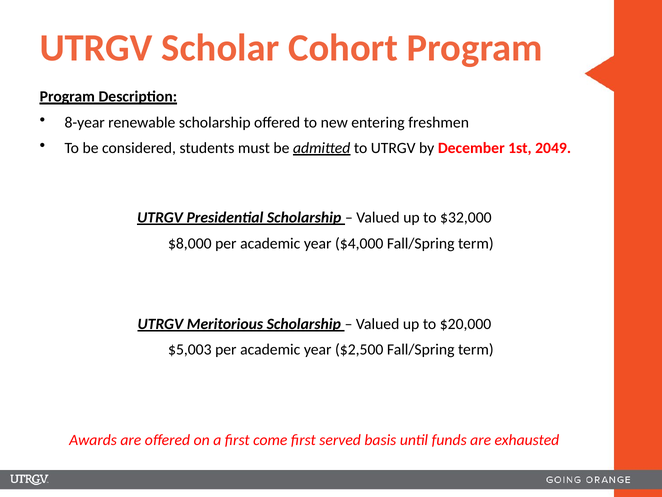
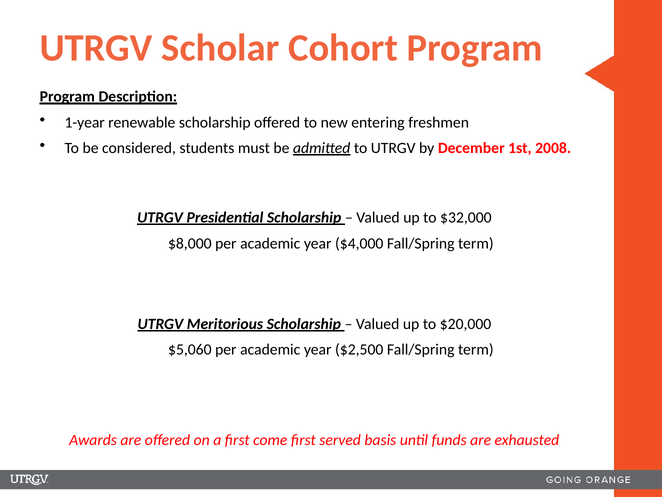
8-year: 8-year -> 1-year (85, 122)
2049: 2049 -> 2008 (553, 148)
$5,003: $5,003 -> $5,060 (190, 349)
